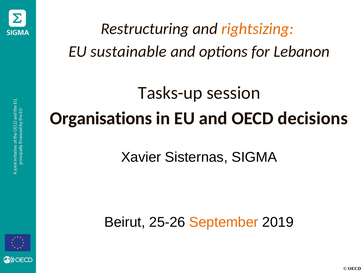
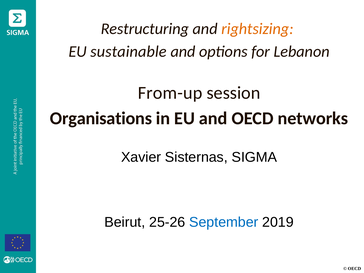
Tasks-up: Tasks-up -> From-up (170, 93)
decisions: decisions -> networks (313, 118)
September colour: orange -> blue (224, 222)
